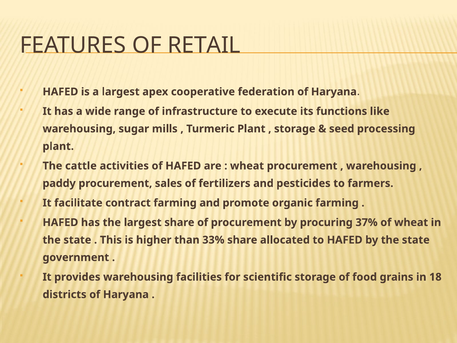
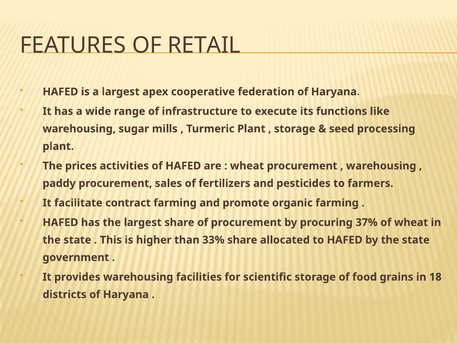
cattle: cattle -> prices (81, 166)
